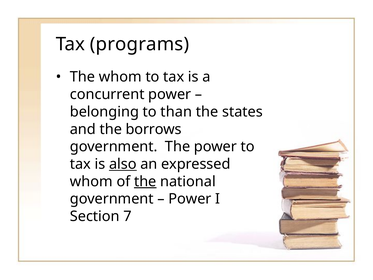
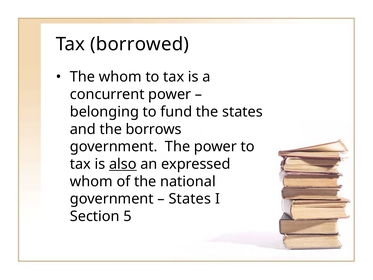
programs: programs -> borrowed (140, 44)
than: than -> fund (176, 112)
the underline: present -> none (145, 181)
Power: Power -> States (190, 199)
7: 7 -> 5 (128, 216)
